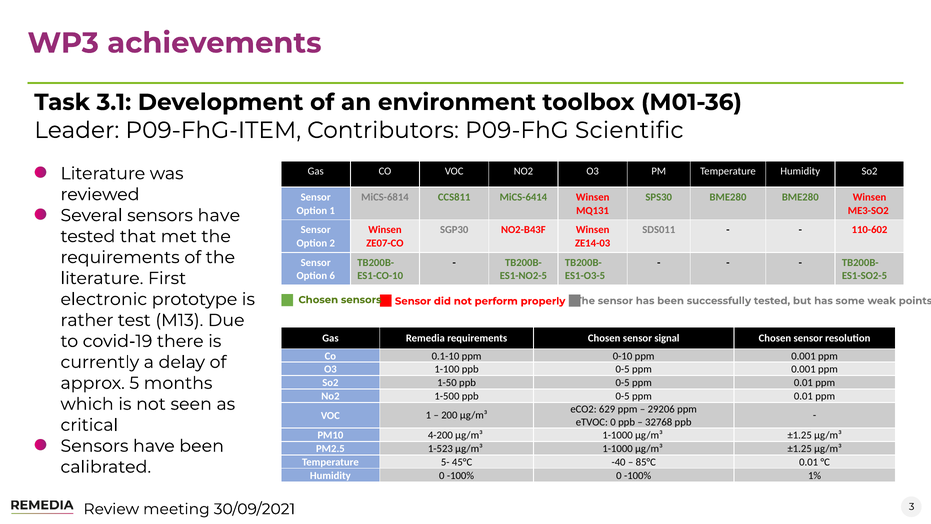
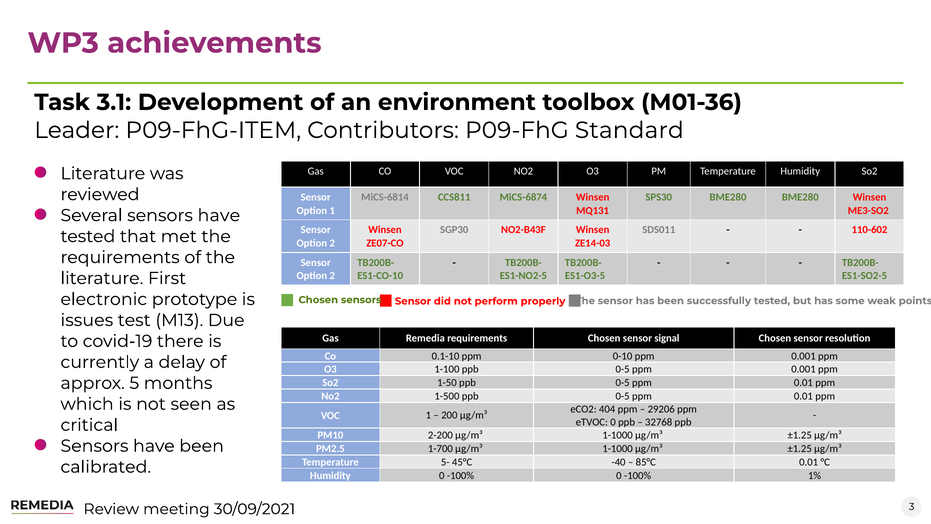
Scientific: Scientific -> Standard (629, 130)
MiCS-6414: MiCS-6414 -> MiCS-6874 (523, 197)
6: 6 -> 2 (332, 276)
rather: rather -> issues (87, 320)
629: 629 -> 404 (607, 409)
4-200: 4-200 -> 2-200 (440, 435)
1-523: 1-523 -> 1-700 (440, 448)
